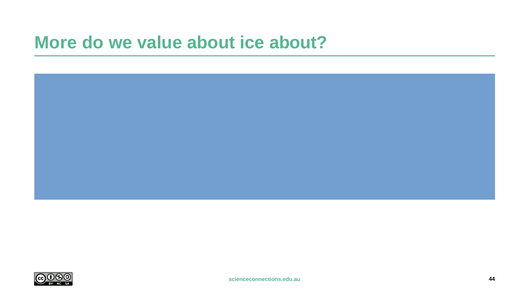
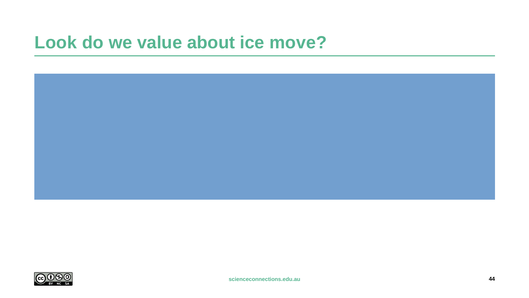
More: More -> Look (56, 43)
ice about: about -> move (298, 43)
